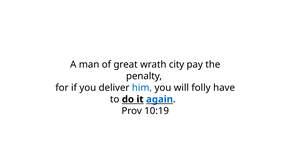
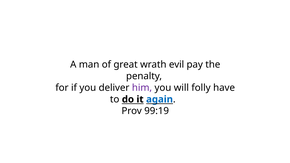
city: city -> evil (177, 65)
him colour: blue -> purple (142, 88)
10:19: 10:19 -> 99:19 (157, 111)
